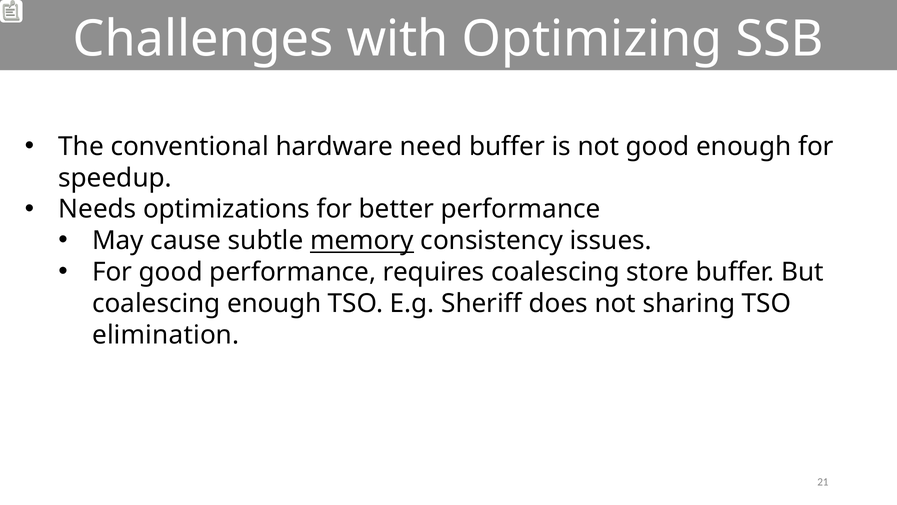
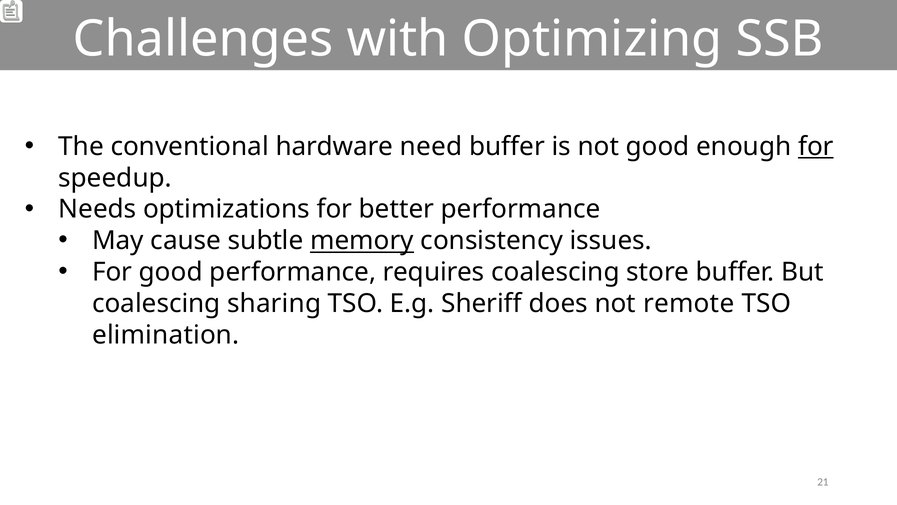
for underline: none -> present (816, 146)
coalescing enough: enough -> sharing (274, 303)
sharing: sharing -> remote (689, 303)
